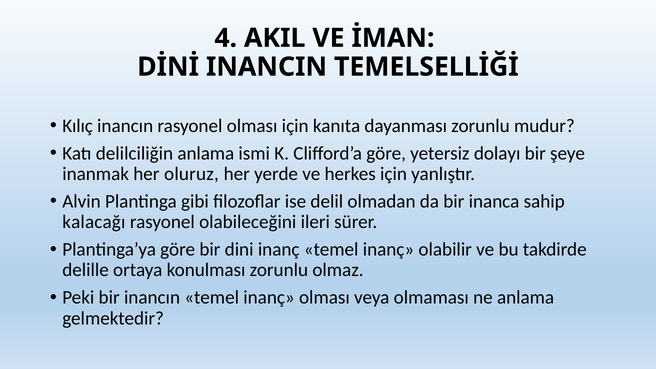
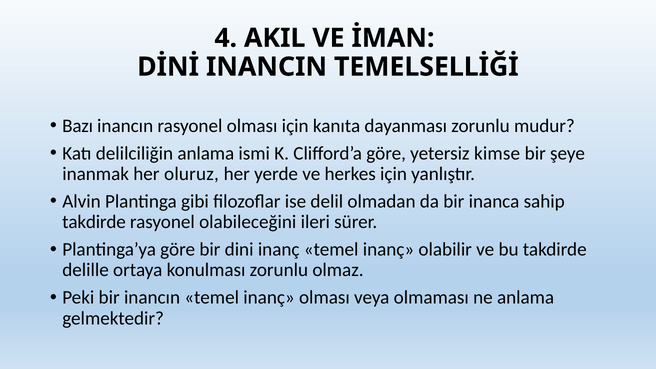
Kılıç: Kılıç -> Bazı (78, 126)
dolayı: dolayı -> kimse (497, 153)
kalacağı: kalacağı -> takdirde (94, 222)
